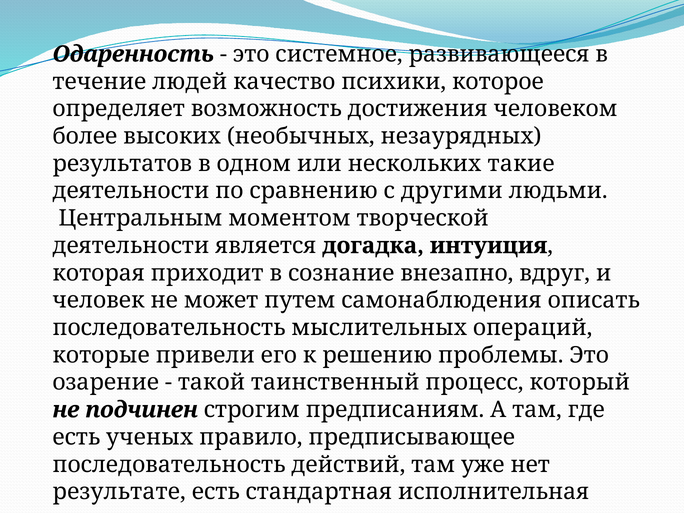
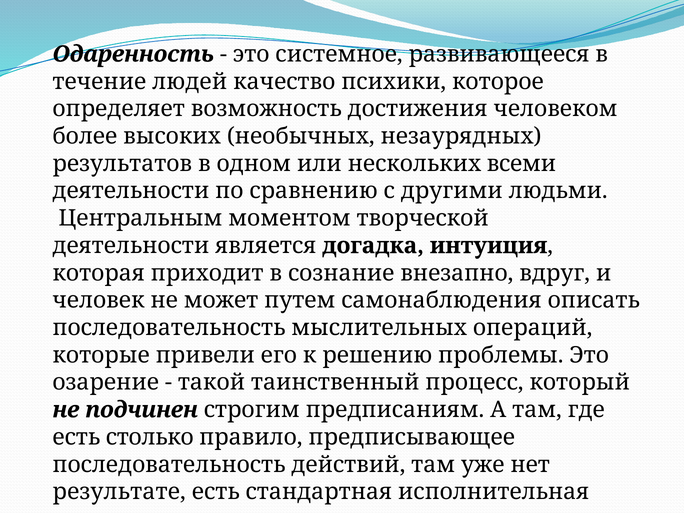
такие: такие -> всеми (521, 164)
ученых: ученых -> столько (150, 437)
